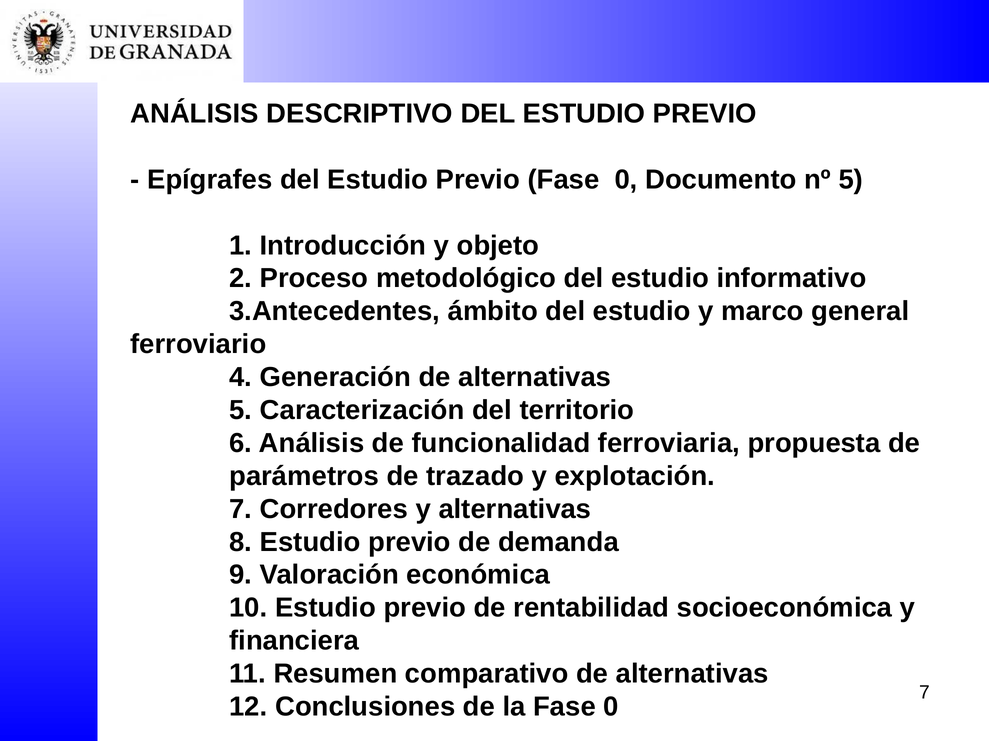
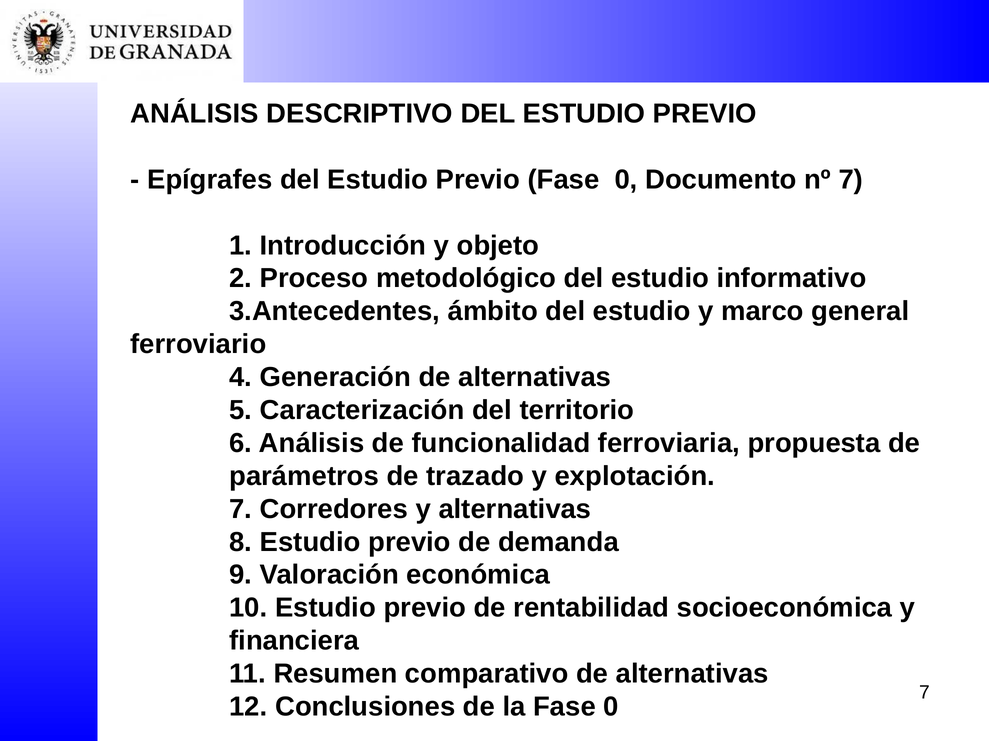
nº 5: 5 -> 7 (851, 180)
